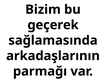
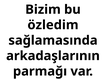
geçerek: geçerek -> özledim (53, 25)
